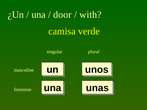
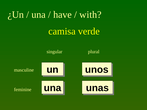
door: door -> have (62, 15)
